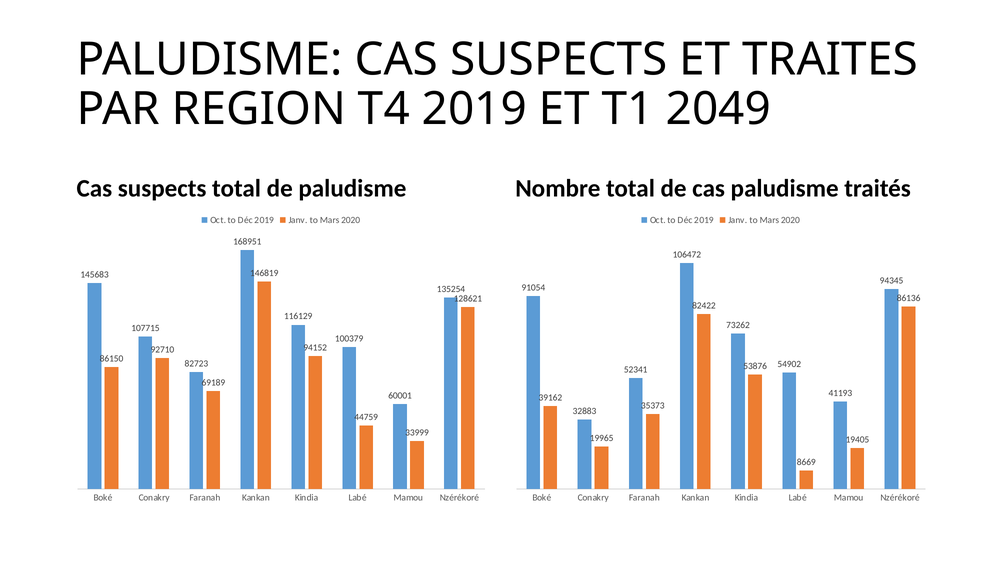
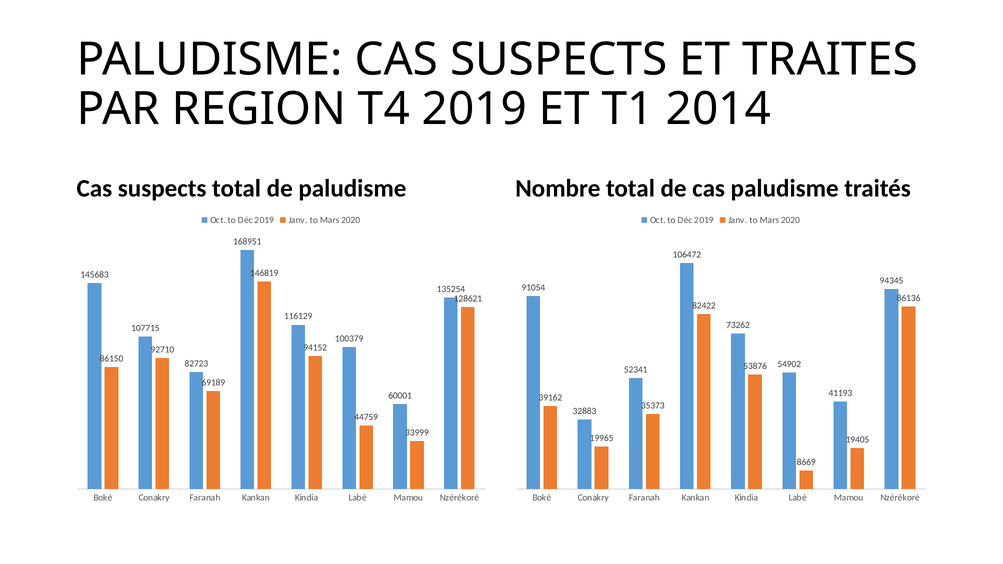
2049: 2049 -> 2014 (718, 109)
